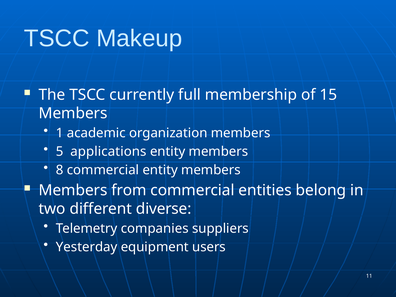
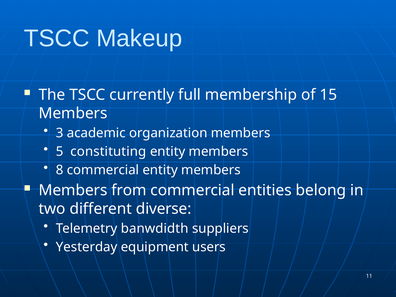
1: 1 -> 3 (60, 133)
applications: applications -> constituting (108, 151)
companies: companies -> banwdidth (155, 228)
